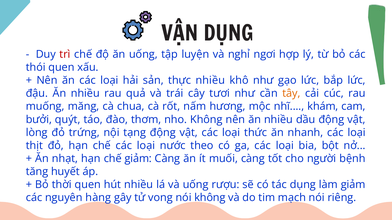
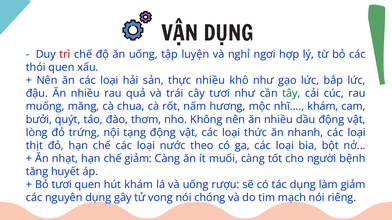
tây colour: orange -> green (291, 94)
Bỏ thời: thời -> tươi (62, 185)
hút nhiều: nhiều -> khám (139, 185)
nguyên hàng: hàng -> dụng (98, 198)
nói không: không -> chóng (210, 198)
